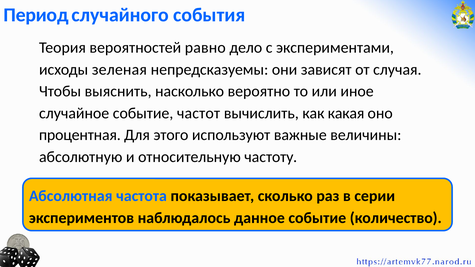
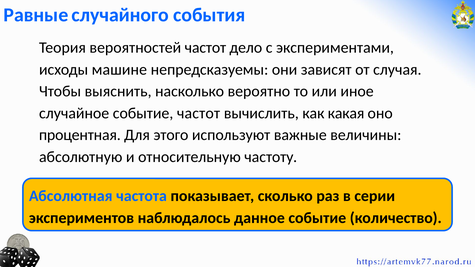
Период: Период -> Равные (36, 15)
вероятностей равно: равно -> частот (205, 48)
зеленая: зеленая -> машине (119, 70)
